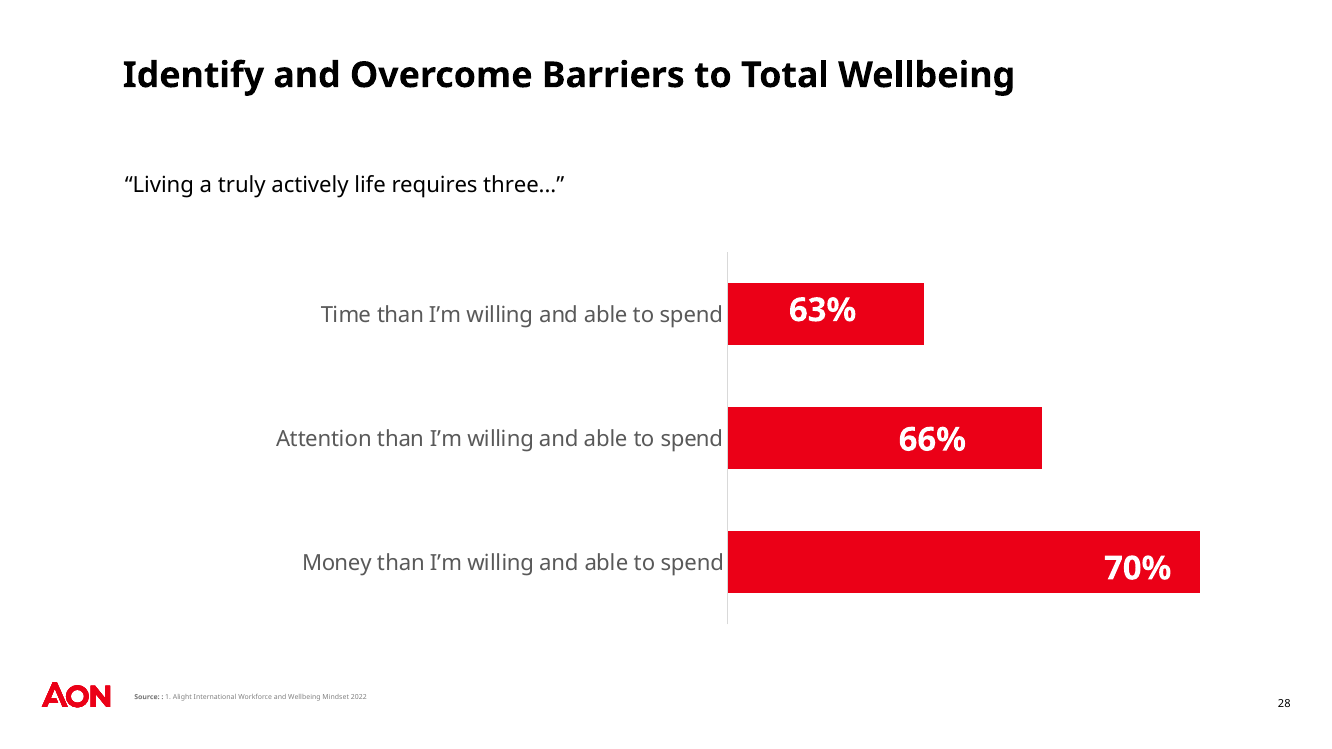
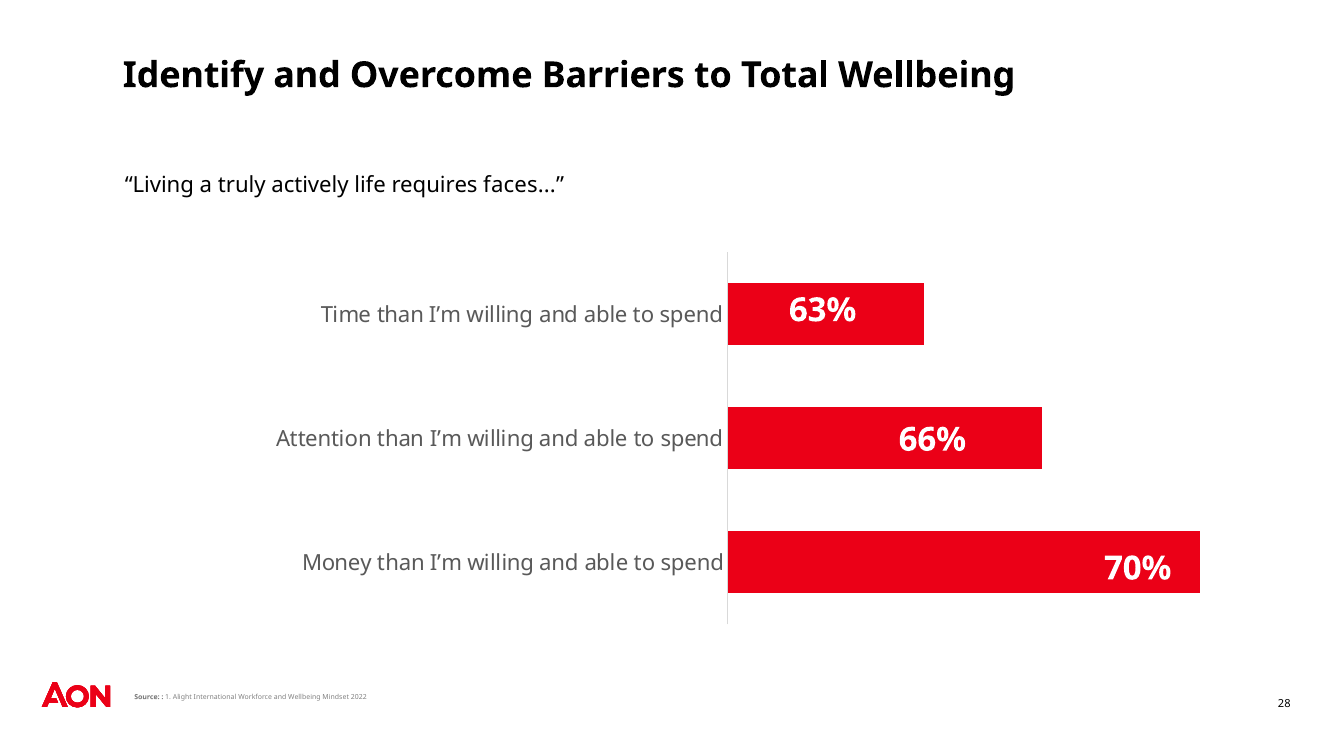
three: three -> faces (524, 186)
